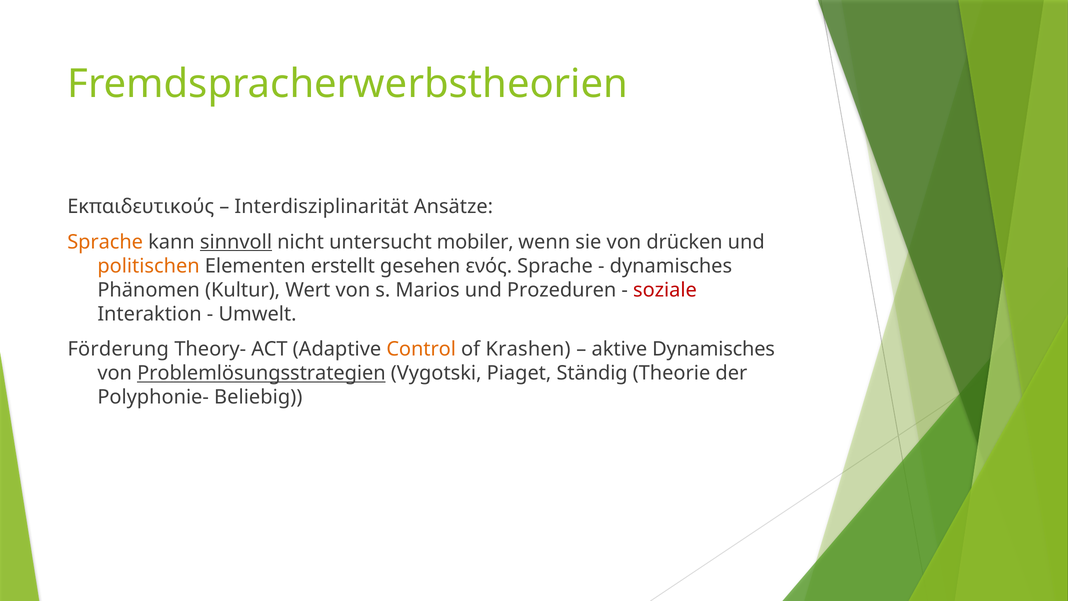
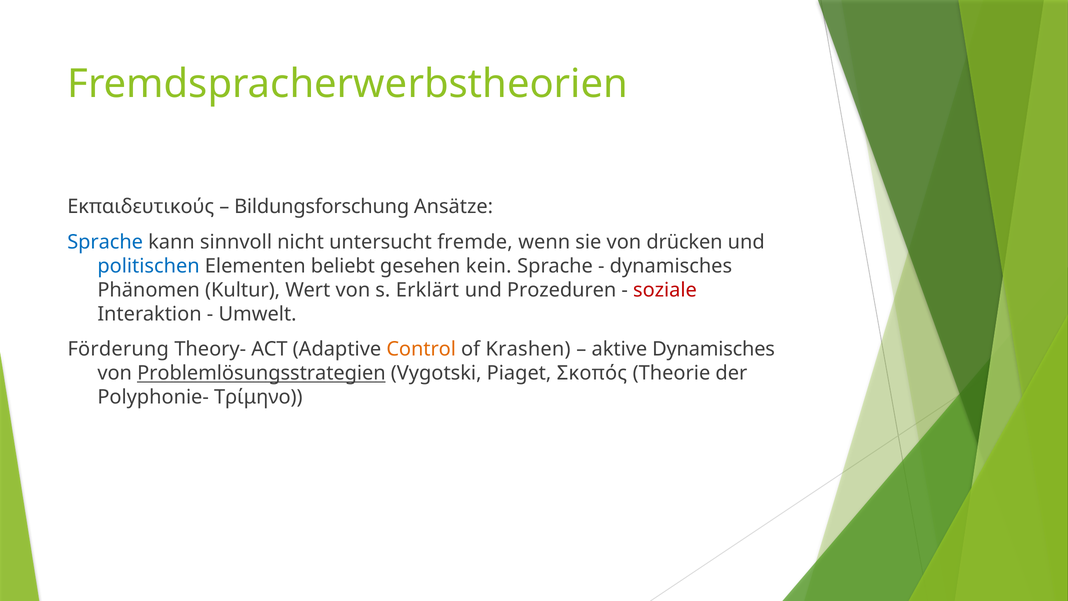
Interdisziplinarität: Interdisziplinarität -> Bildungsforschung (322, 207)
Sprache colour: orange -> blue (105, 242)
sinnvoll underline: present -> none (236, 242)
mobiler: mobiler -> fremde (475, 242)
politischen colour: orange -> blue (149, 266)
erstellt: erstellt -> beliebt (343, 266)
ενός: ενός -> kein (489, 266)
Marios: Marios -> Erklärt (427, 290)
Ständig: Ständig -> Σκοπός (592, 373)
Beliebig: Beliebig -> Τρίμηνο (258, 397)
